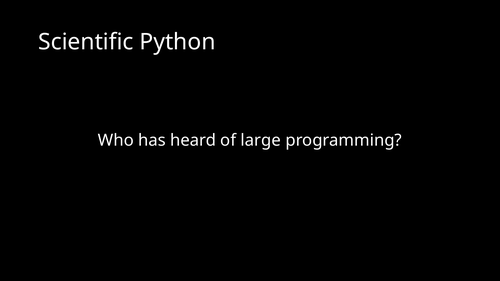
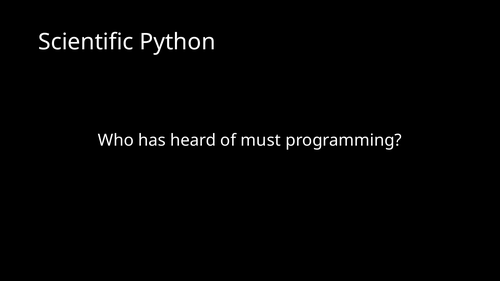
large: large -> must (261, 140)
